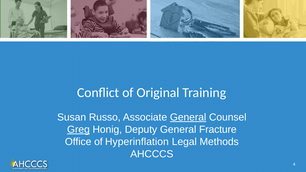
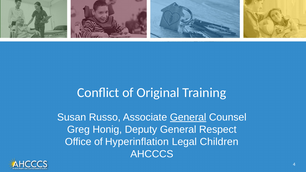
Greg underline: present -> none (78, 130)
Fracture: Fracture -> Respect (218, 130)
Methods: Methods -> Children (219, 142)
